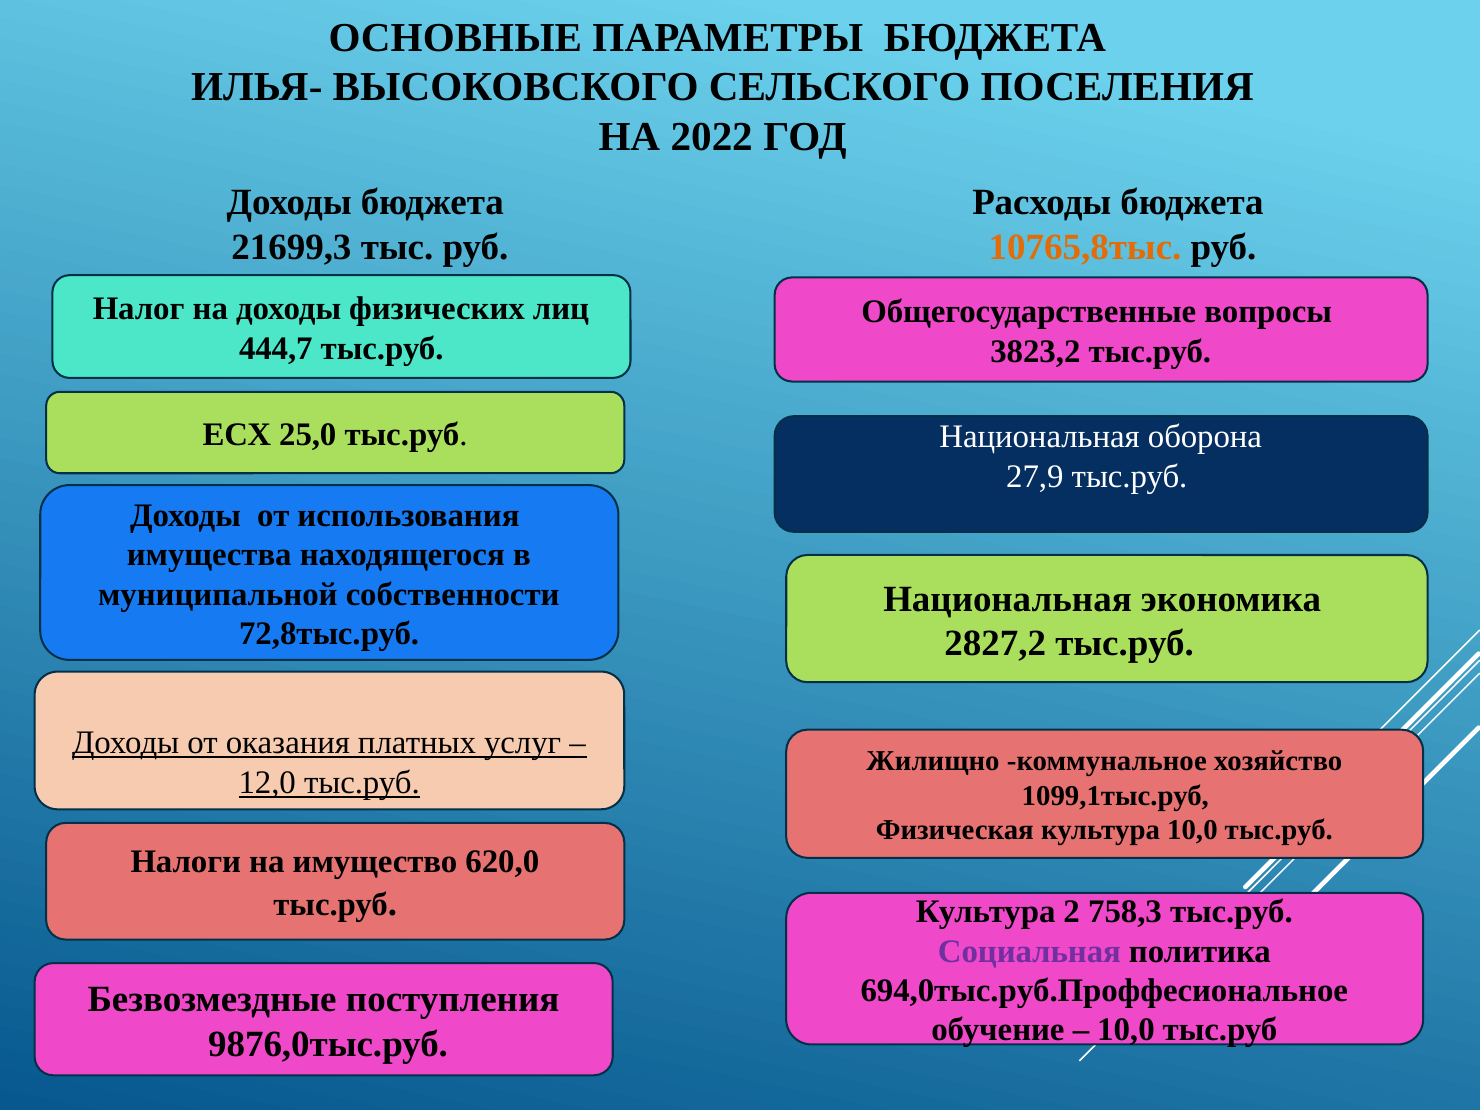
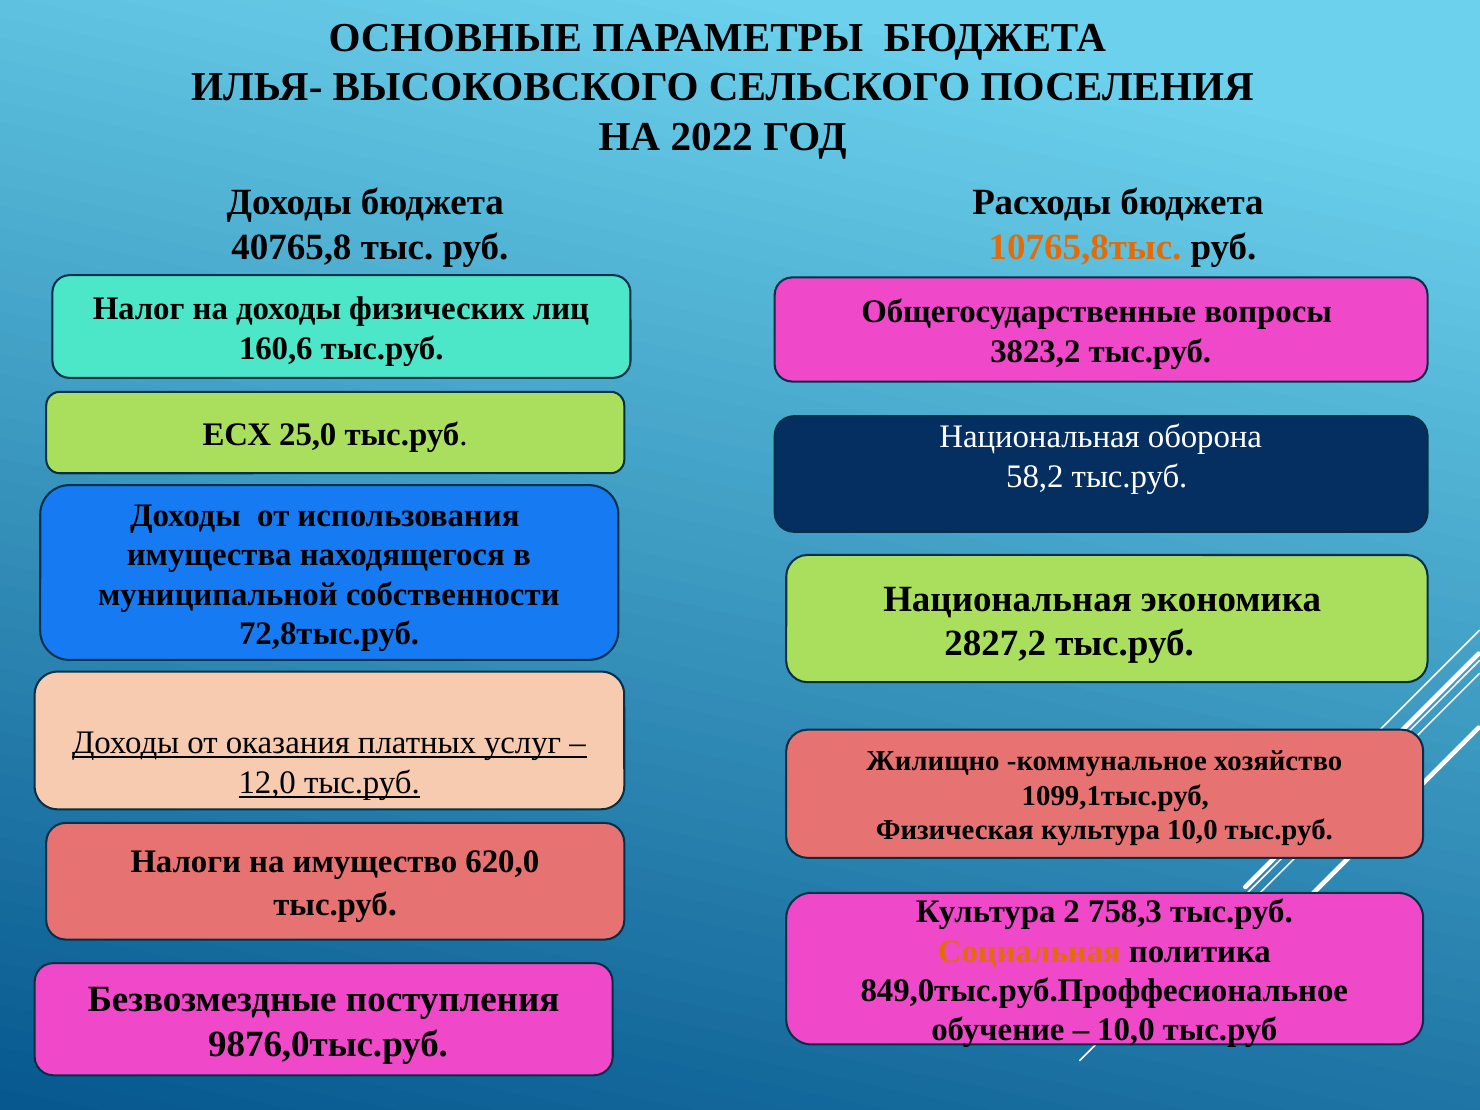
21699,3: 21699,3 -> 40765,8 (291, 247)
444,7: 444,7 -> 160,6 (276, 348)
27,9: 27,9 -> 58,2 (1035, 476)
Социальная colour: purple -> orange (1029, 951)
694,0тыс.руб.Проффесиональное: 694,0тыс.руб.Проффесиональное -> 849,0тыс.руб.Проффесиональное (1104, 991)
